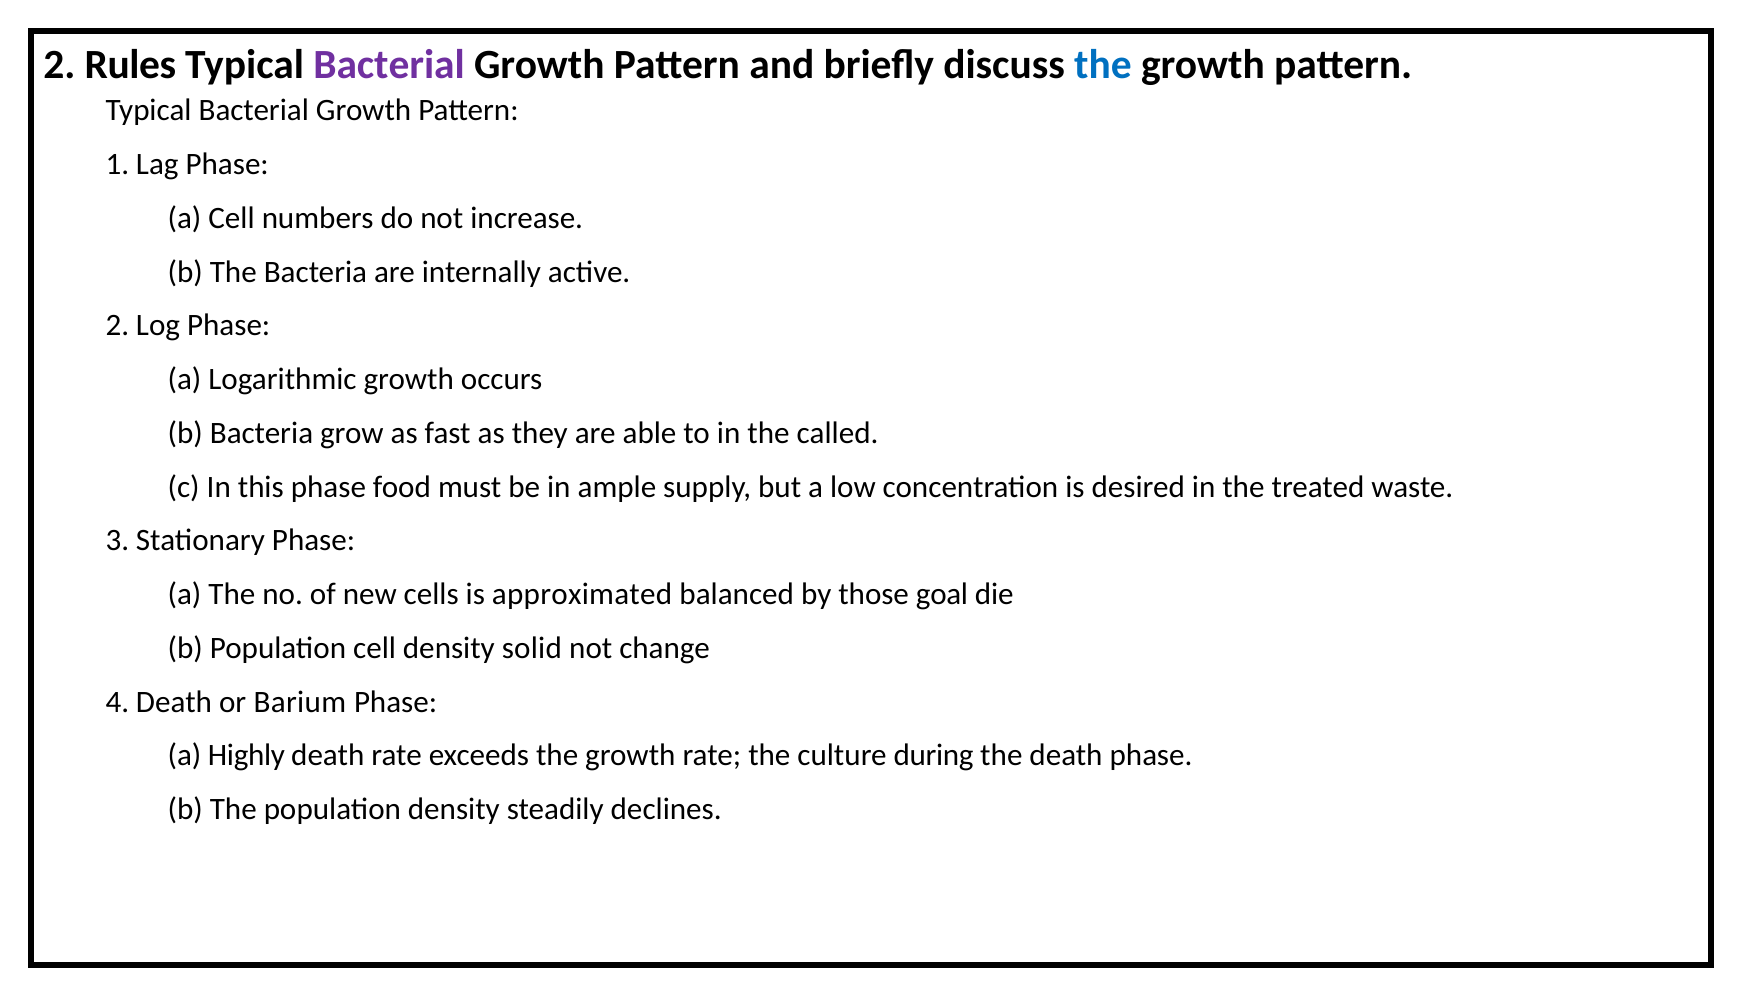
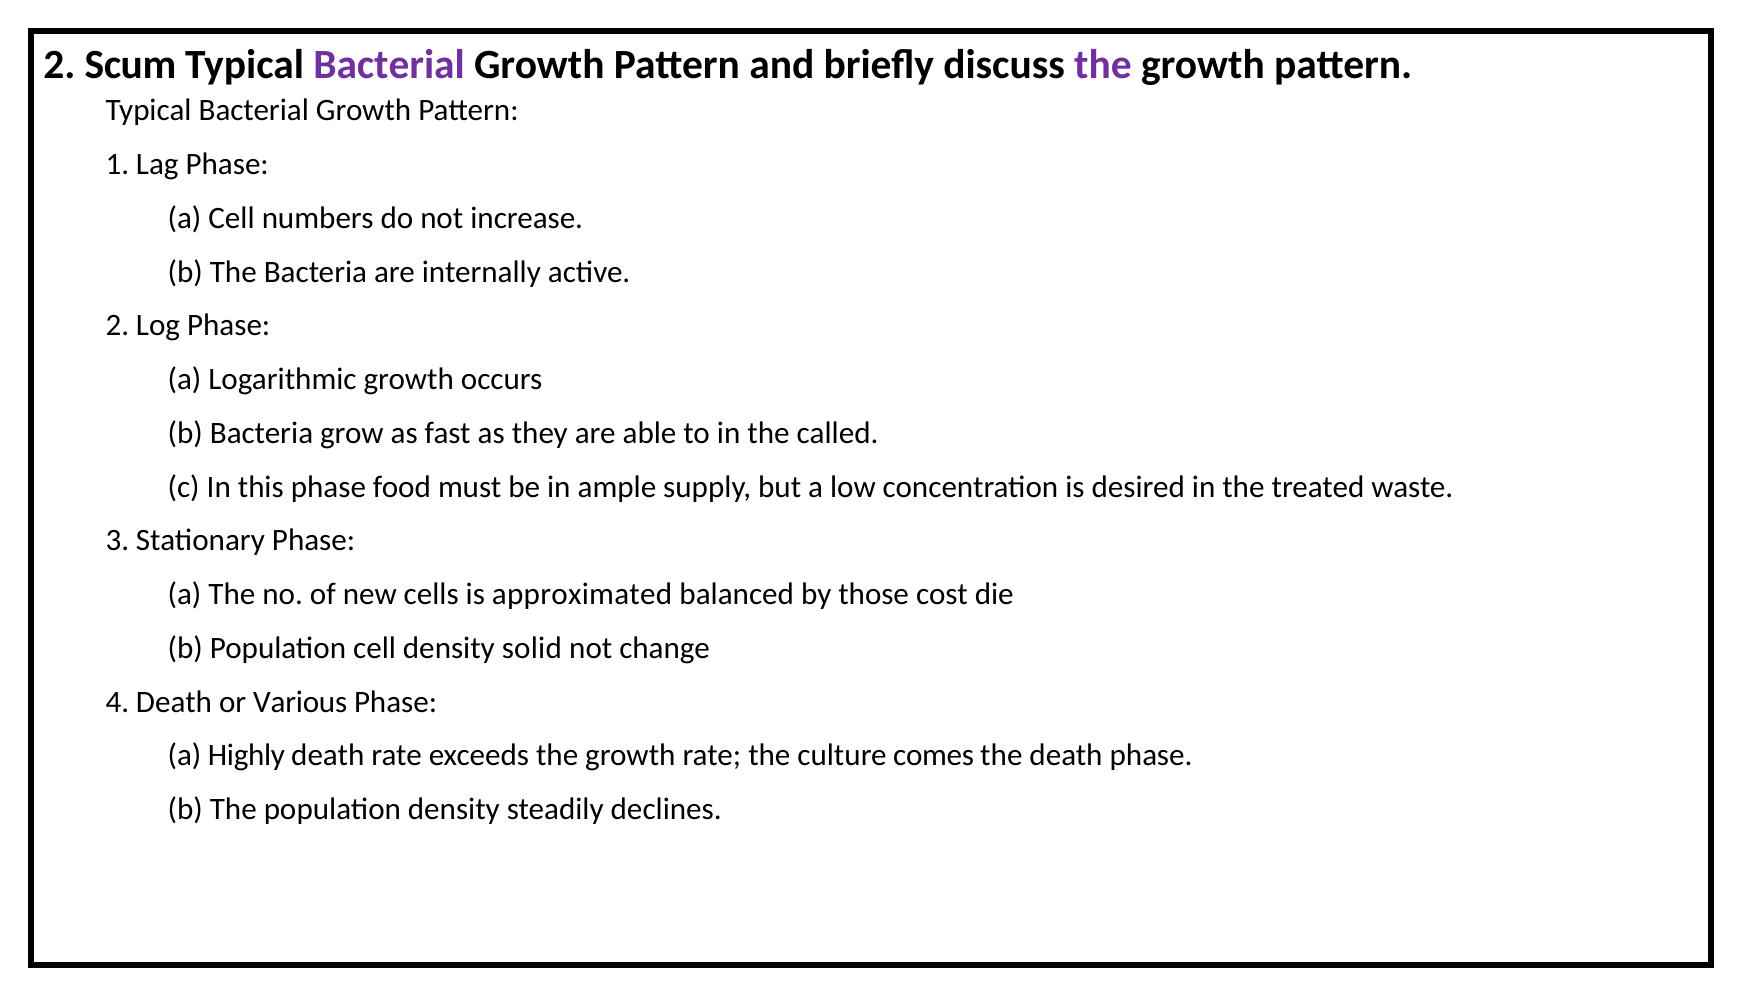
Rules: Rules -> Scum (130, 65)
the colour: blue -> purple (1103, 65)
goal: goal -> cost (942, 594)
Barium: Barium -> Various (300, 702)
during: during -> comes (934, 755)
